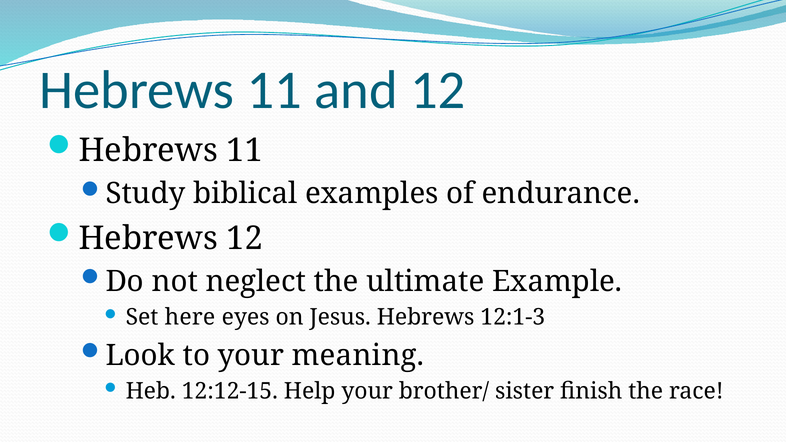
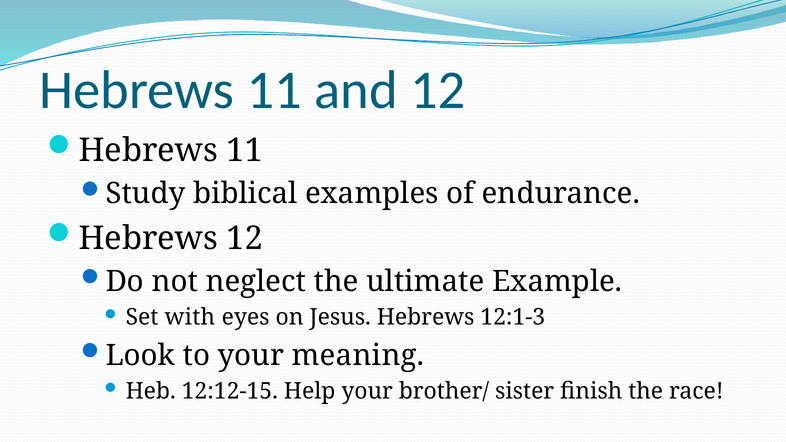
here: here -> with (190, 317)
